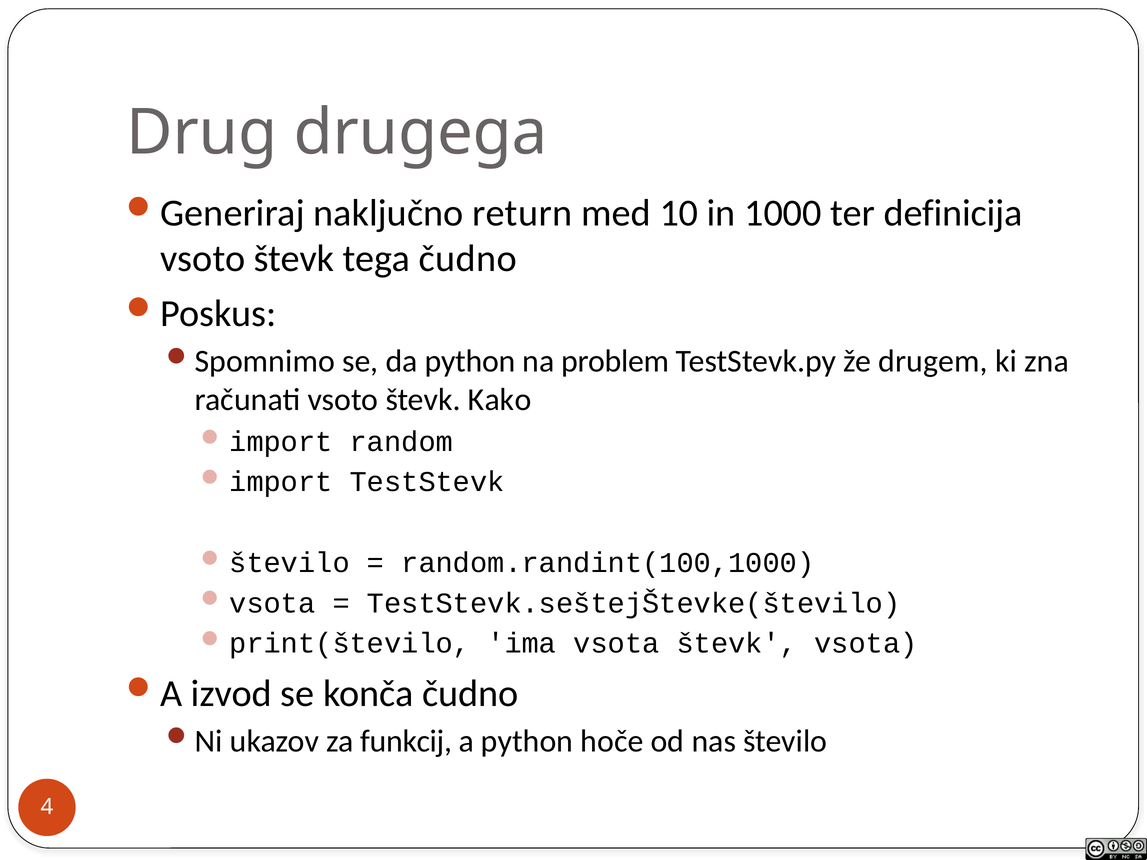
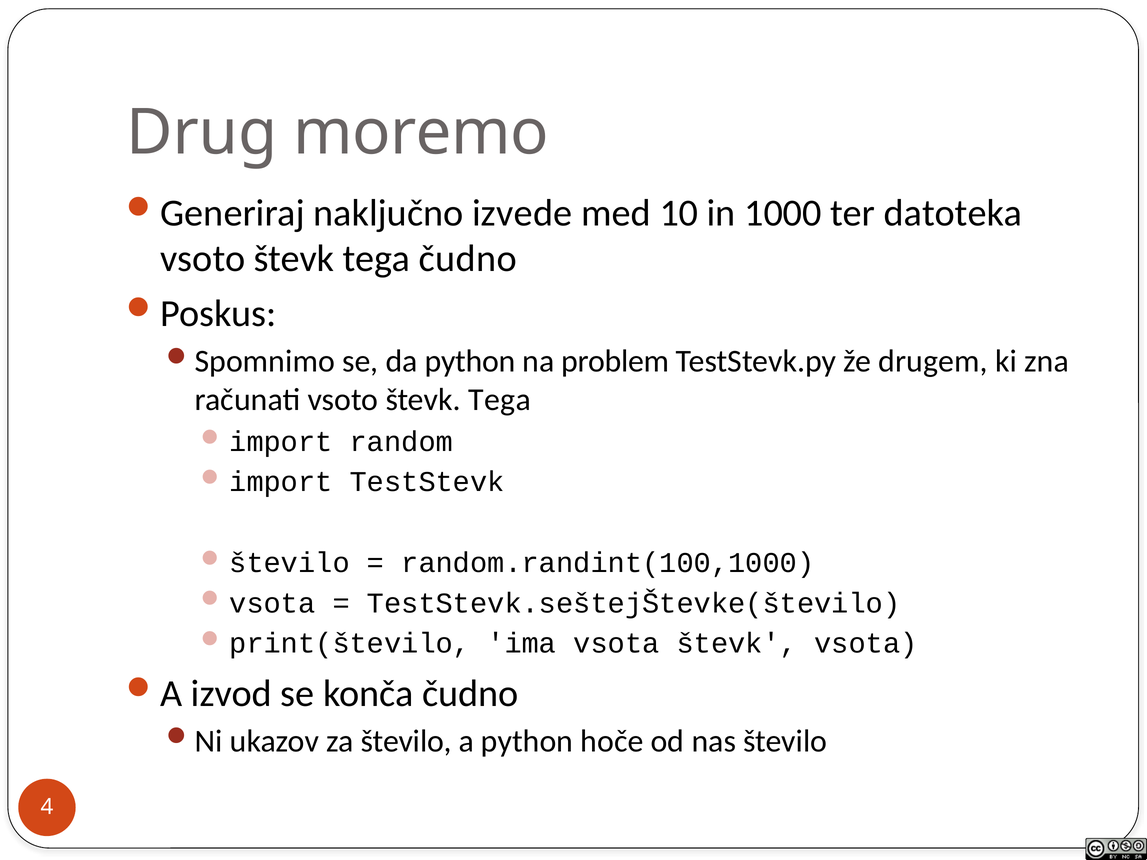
drugega: drugega -> moremo (421, 133)
return: return -> izvede (522, 213)
definicija: definicija -> datoteka (953, 213)
računati vsoto števk Kako: Kako -> Tega (500, 400)
za funkcij: funkcij -> število (406, 741)
